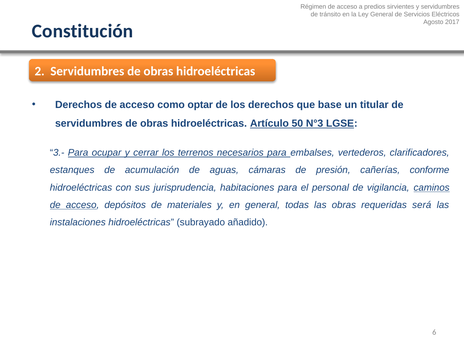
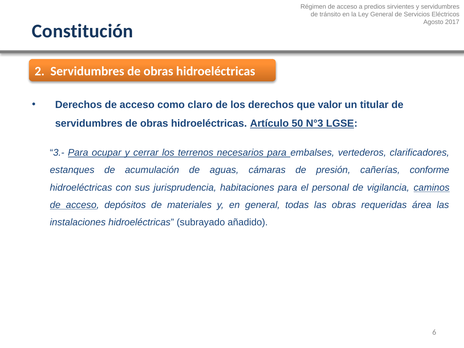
optar: optar -> claro (200, 105)
base: base -> valor (330, 105)
será: será -> área (422, 205)
